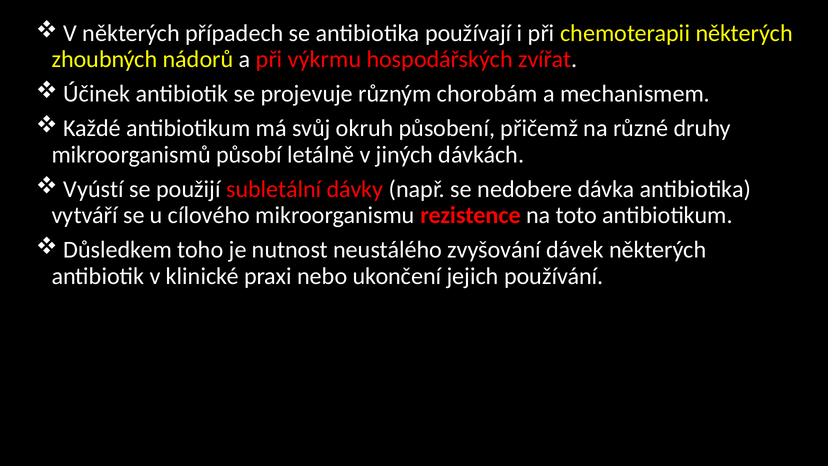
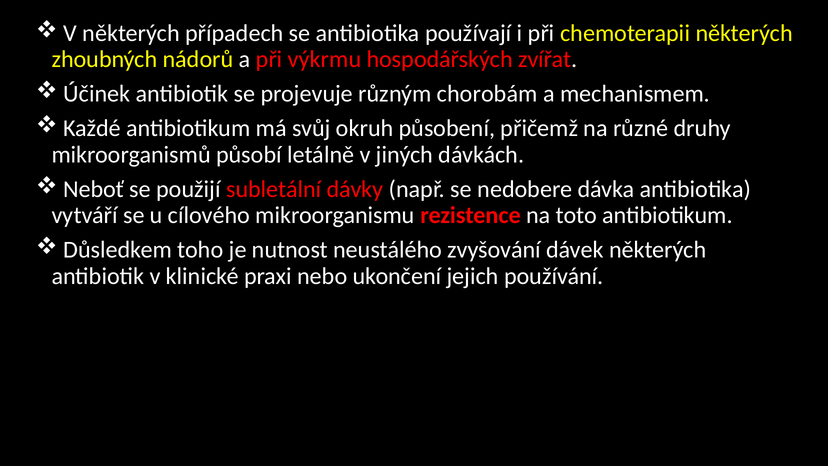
Vyústí: Vyústí -> Neboť (94, 189)
